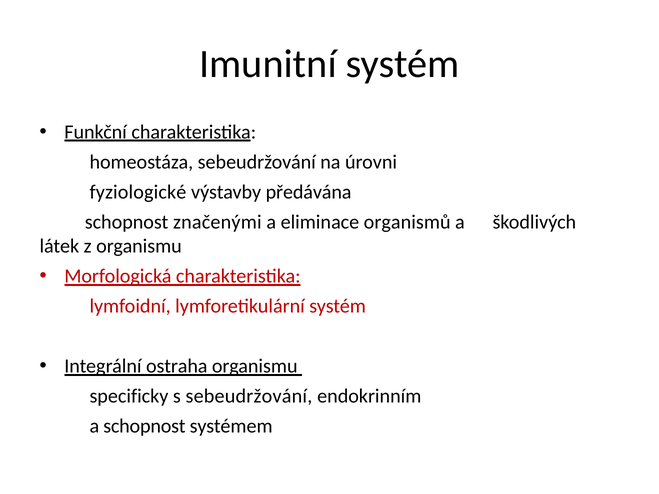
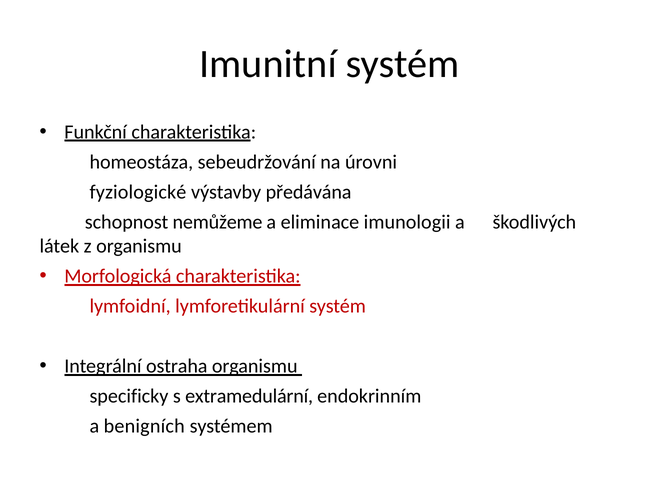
značenými: značenými -> nemůžeme (218, 222)
organismů: organismů -> imunologii (407, 222)
s sebeudržování: sebeudržování -> extramedulární (249, 396)
a schopnost: schopnost -> benigních (144, 426)
